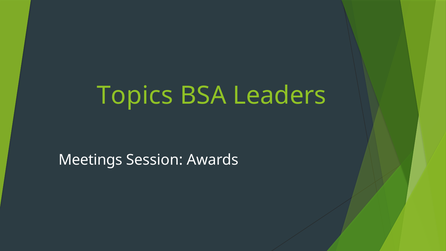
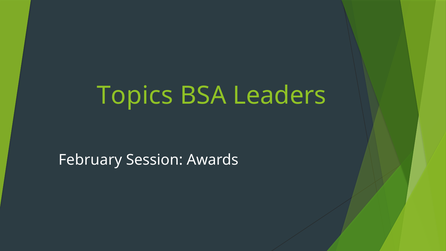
Meetings: Meetings -> February (90, 160)
